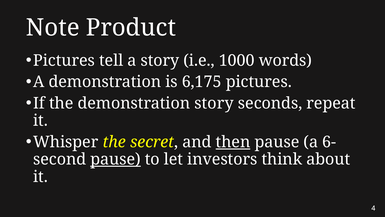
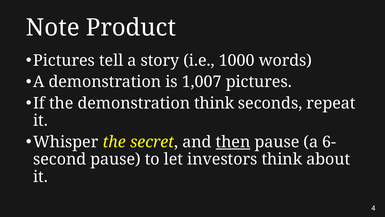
6,175: 6,175 -> 1,007 (202, 82)
demonstration story: story -> think (214, 103)
pause underline: present -> none (116, 159)
